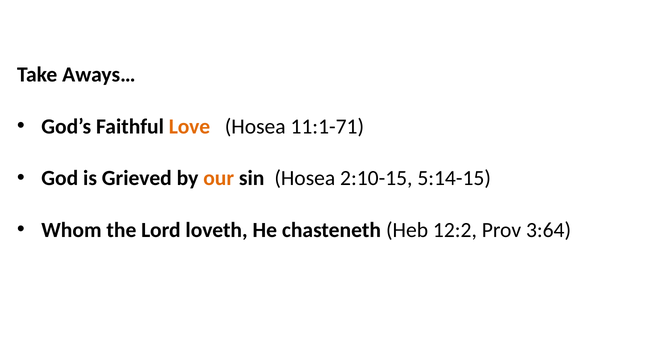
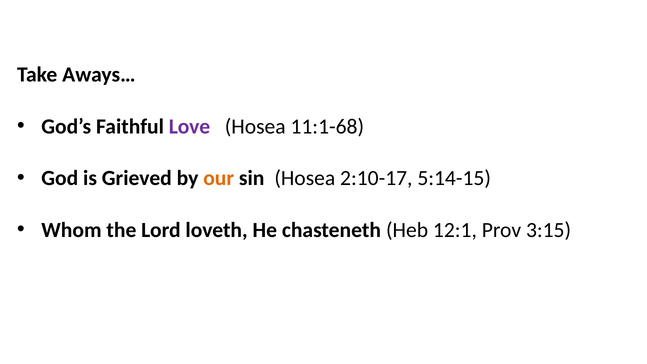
Love colour: orange -> purple (189, 126)
11:1-71: 11:1-71 -> 11:1-68 (327, 126)
2:10-15: 2:10-15 -> 2:10-17 (376, 178)
12:2: 12:2 -> 12:1 (455, 230)
3:64: 3:64 -> 3:15 (549, 230)
